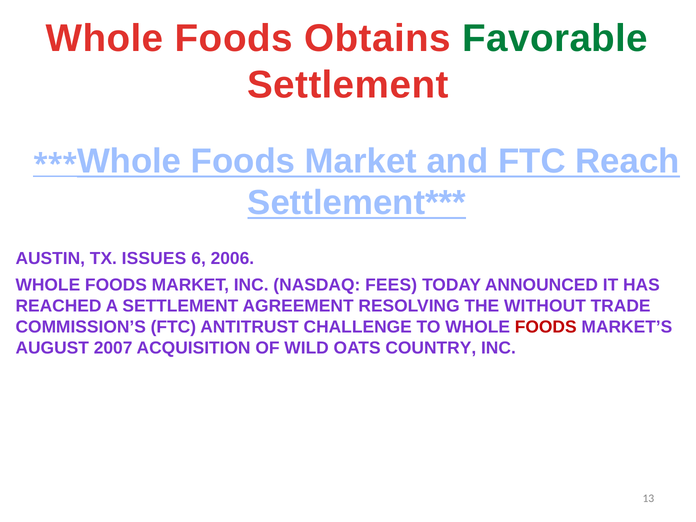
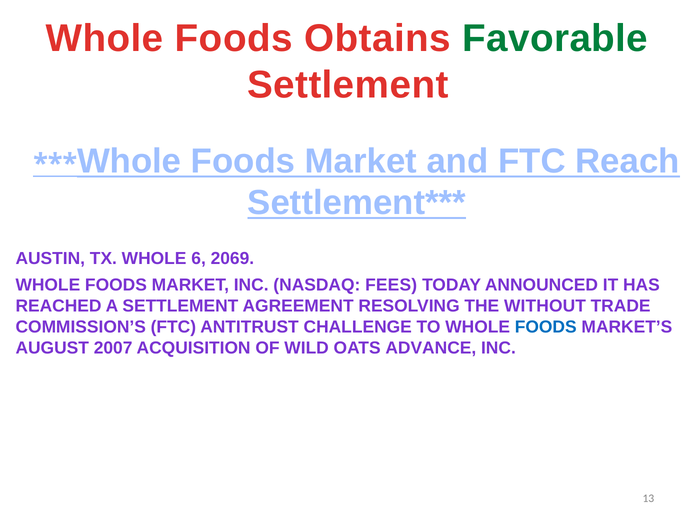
TX ISSUES: ISSUES -> WHOLE (154, 258)
2006: 2006 -> 2069 (232, 258)
FOODS colour: red -> blue (546, 327)
COUNTRY: COUNTRY -> ADVANCE (431, 348)
